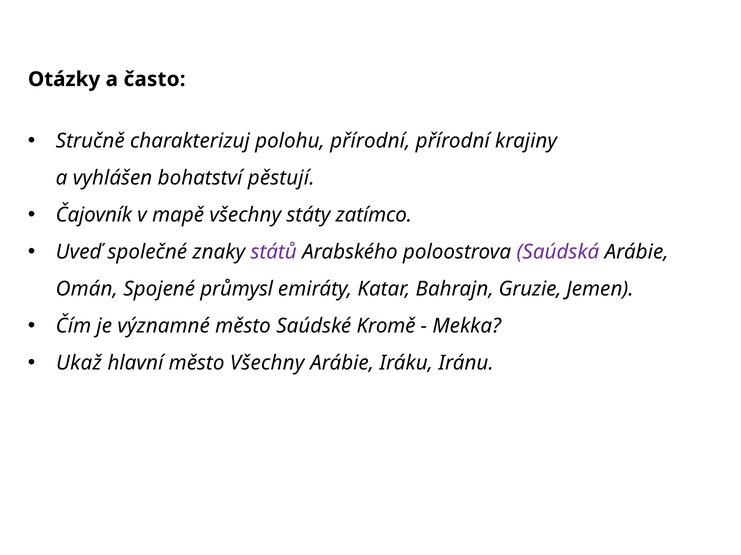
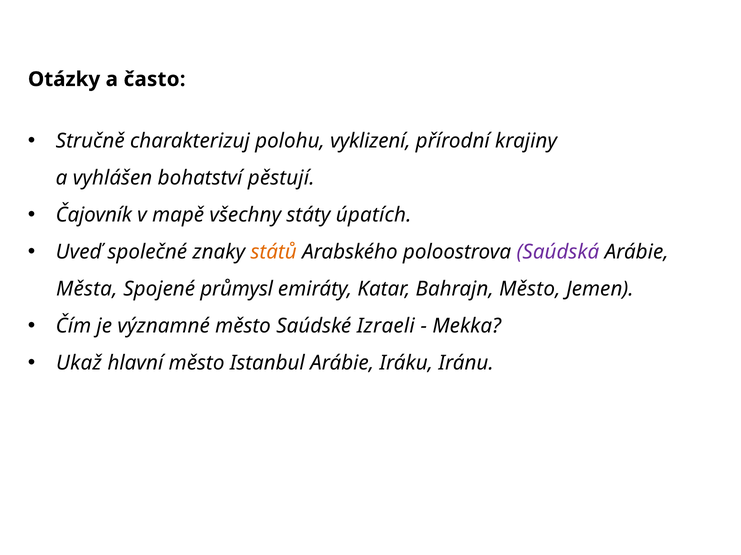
polohu přírodní: přírodní -> vyklizení (370, 141)
zatímco: zatímco -> úpatích (374, 215)
států colour: purple -> orange (274, 252)
Omán: Omán -> Města (87, 289)
Bahrajn Gruzie: Gruzie -> Město (530, 289)
Kromě: Kromě -> Izraeli (386, 326)
město Všechny: Všechny -> Istanbul (267, 363)
